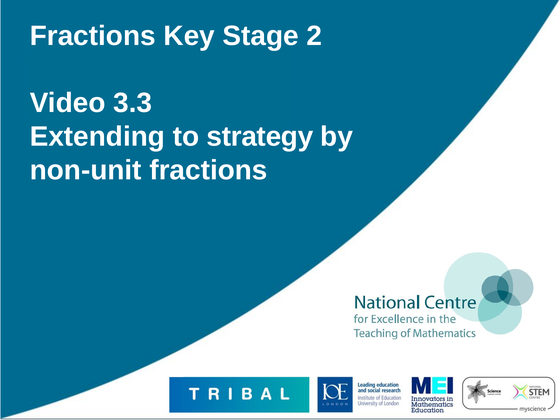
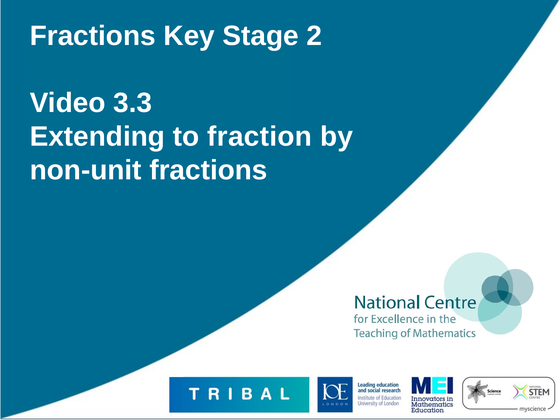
strategy: strategy -> fraction (260, 137)
